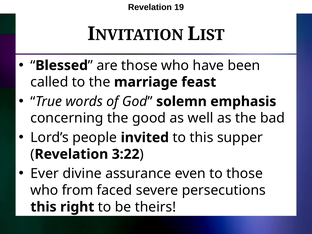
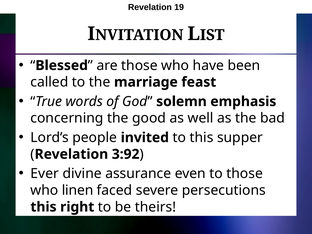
3:22: 3:22 -> 3:92 (126, 154)
from: from -> linen (78, 190)
